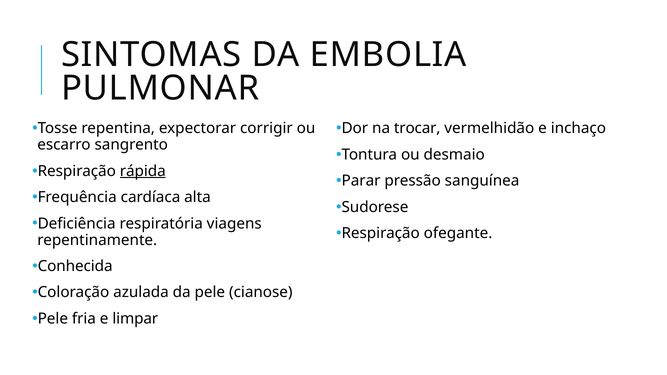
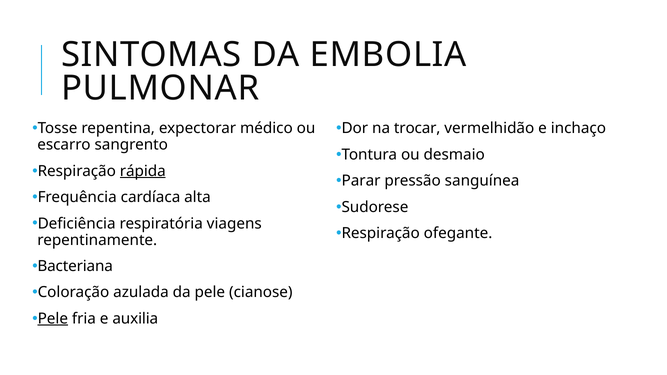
corrigir: corrigir -> médico (266, 129)
Conhecida: Conhecida -> Bacteriana (75, 266)
Pele underline: none -> present (53, 319)
limpar: limpar -> auxilia (135, 319)
